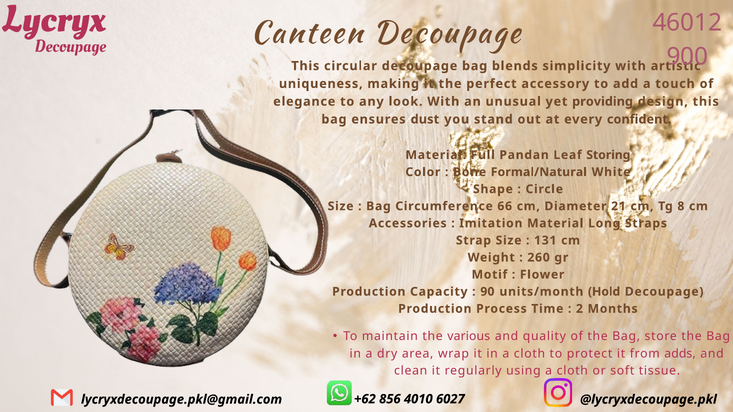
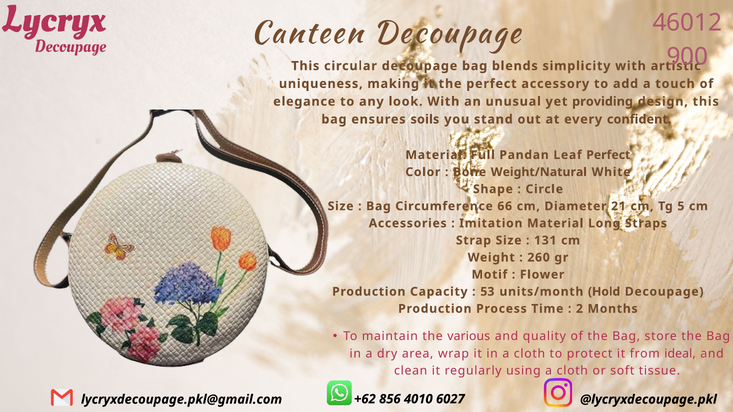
dust: dust -> soils (425, 119)
Leaf Storing: Storing -> Perfect (608, 155)
Formal/Natural: Formal/Natural -> Weight/Natural (539, 172)
8: 8 -> 5 (681, 206)
90: 90 -> 53 (487, 292)
adds: adds -> ideal (680, 354)
